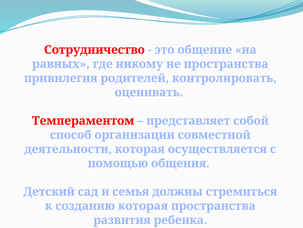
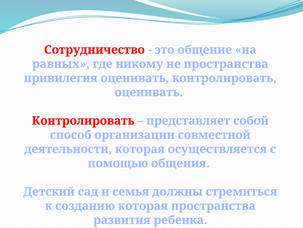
привилегия родителей: родителей -> оценивать (135, 78)
Темпераментом: Темпераментом -> Контролировать (83, 120)
